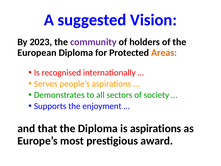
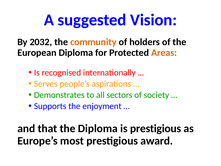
2023: 2023 -> 2032 (41, 42)
community colour: purple -> orange (93, 42)
is aspirations: aspirations -> prestigious (156, 128)
